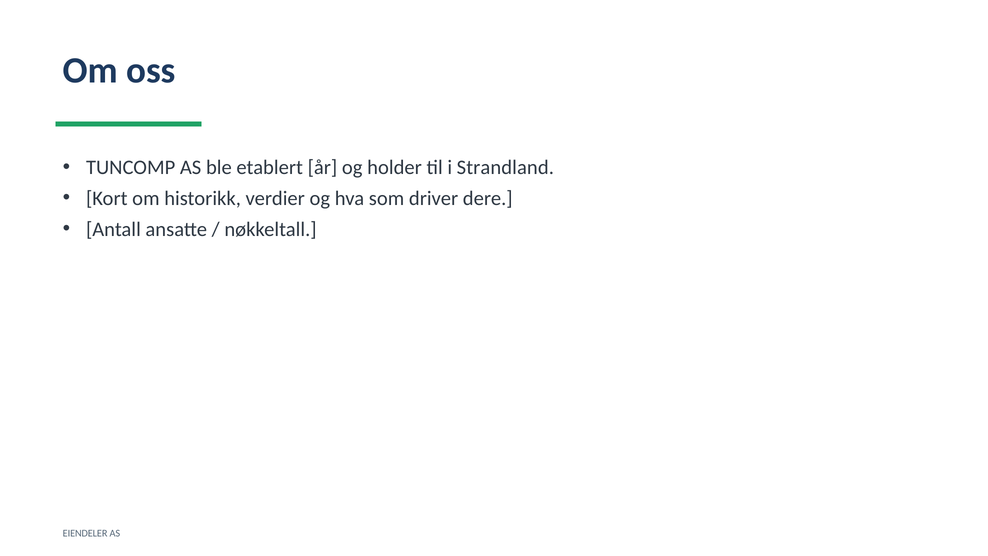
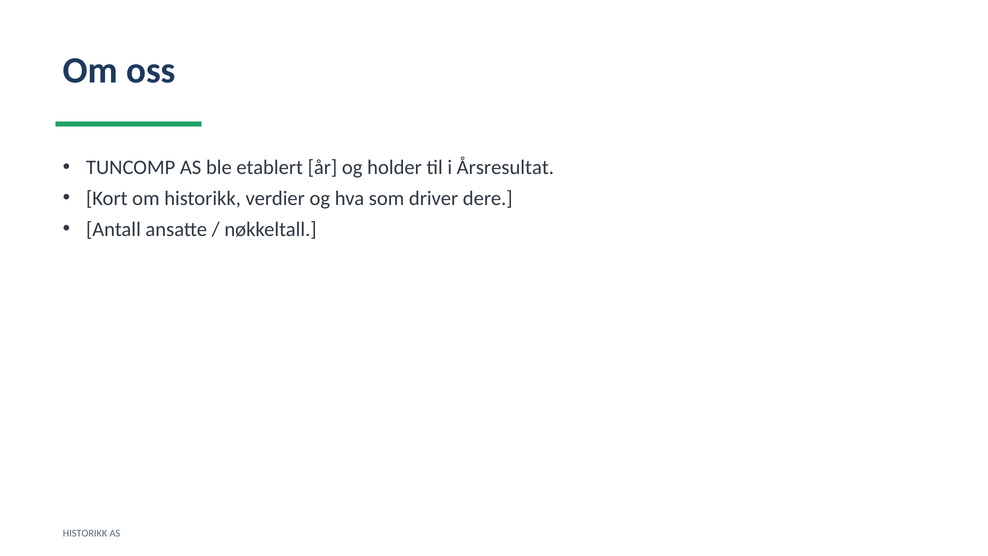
Strandland: Strandland -> Årsresultat (505, 167)
EIENDELER: EIENDELER -> HISTORIKK (85, 533)
